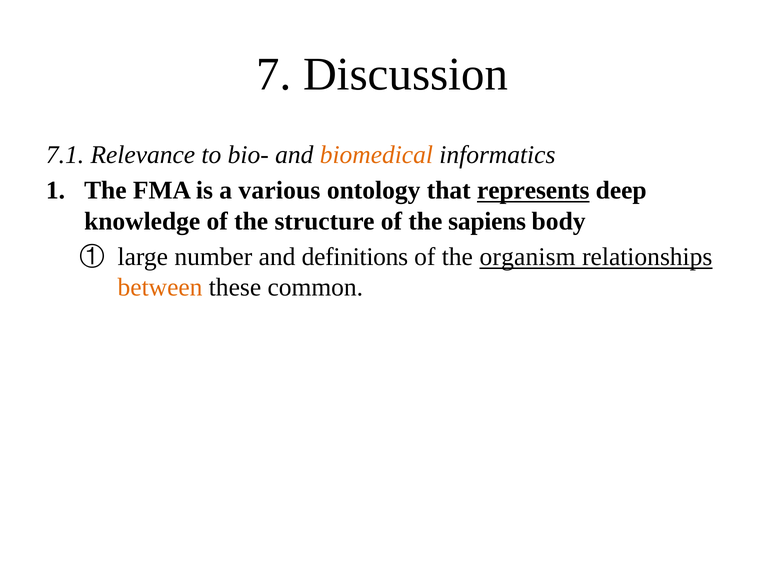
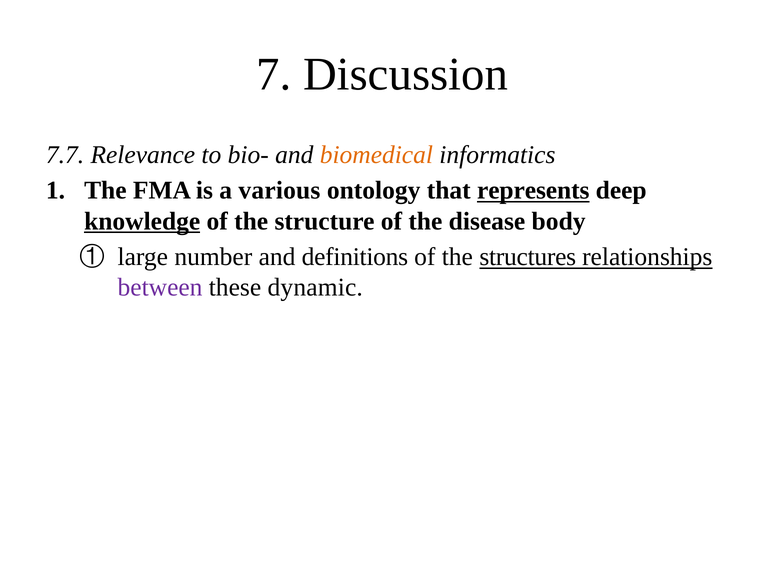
7.1: 7.1 -> 7.7 (65, 155)
knowledge underline: none -> present (142, 221)
sapiens: sapiens -> disease (487, 221)
organism: organism -> structures (528, 257)
between colour: orange -> purple (160, 287)
common: common -> dynamic (315, 287)
